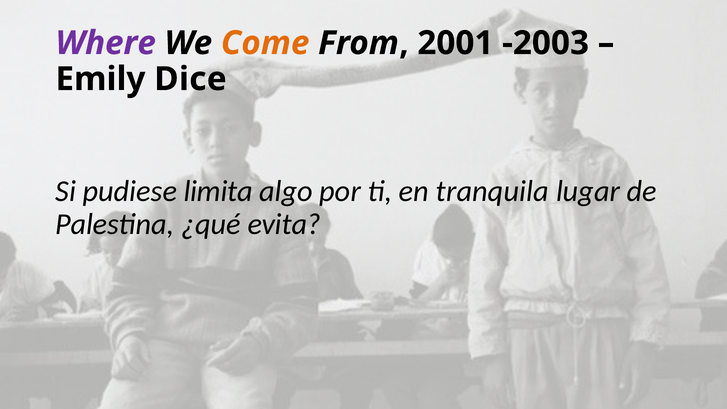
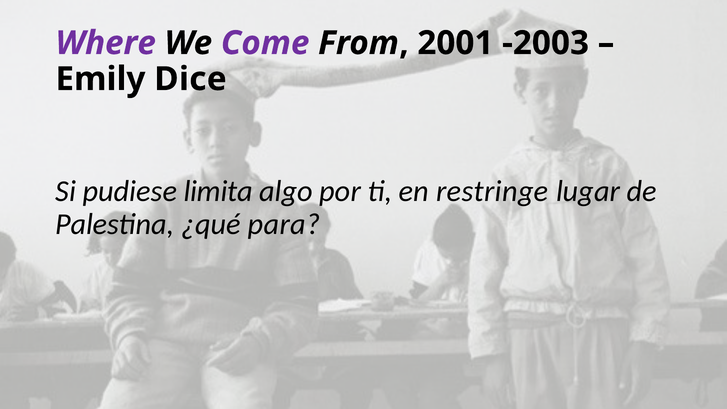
Come colour: orange -> purple (265, 43)
tranquila: tranquila -> restringe (492, 191)
evita: evita -> para (284, 224)
